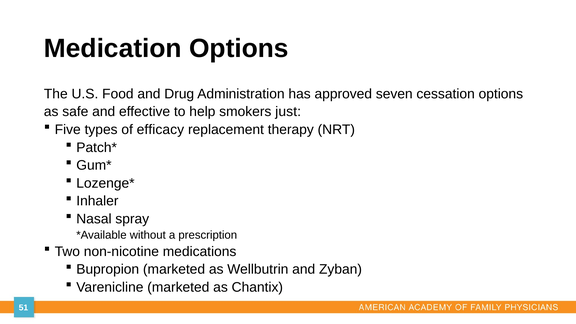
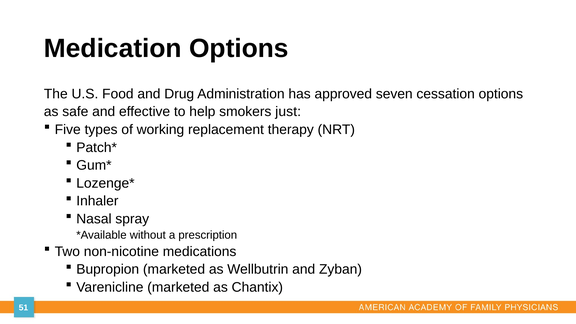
efficacy: efficacy -> working (160, 130)
